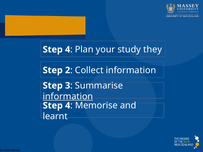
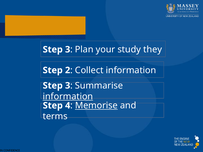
4: 4 -> 3 (68, 50)
Memorise underline: none -> present (96, 106)
learnt: learnt -> terms (55, 117)
